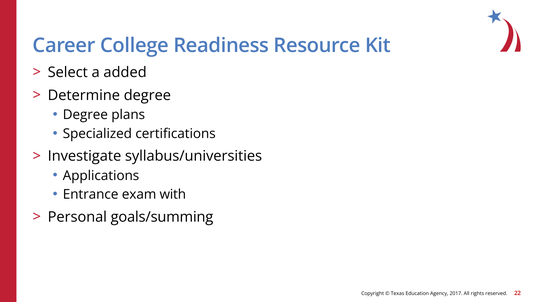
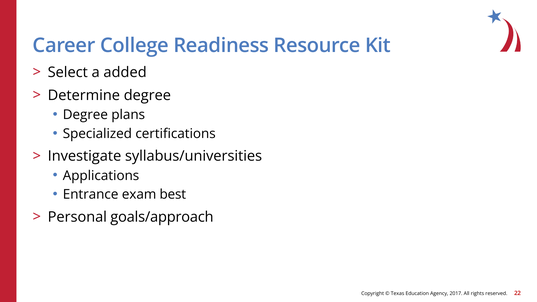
with: with -> best (173, 195)
goals/summing: goals/summing -> goals/approach (162, 217)
